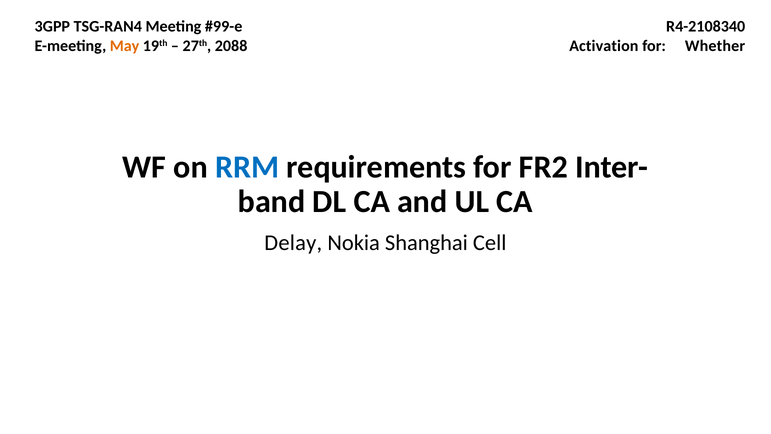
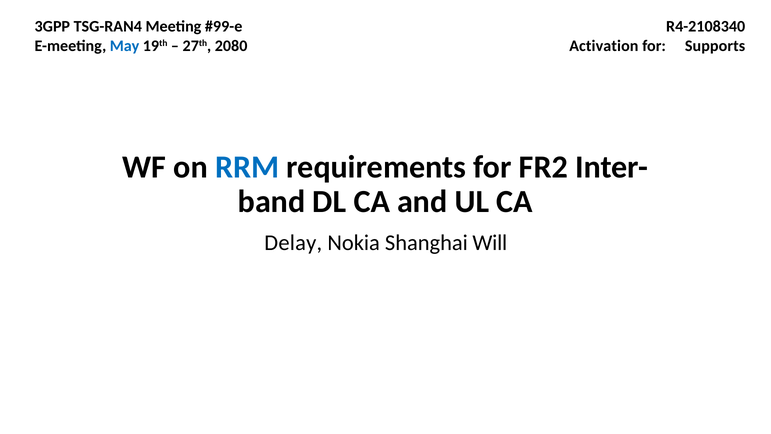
May colour: orange -> blue (125, 46)
2088: 2088 -> 2080 (231, 46)
Whether: Whether -> Supports (715, 46)
Cell: Cell -> Will (490, 243)
